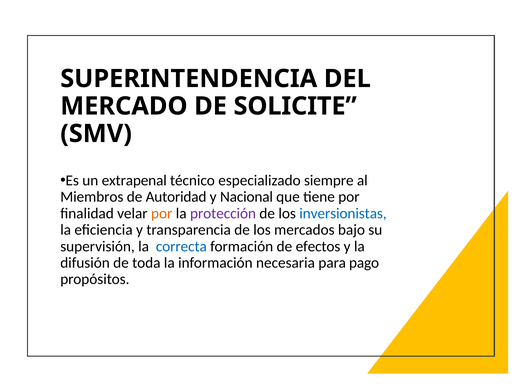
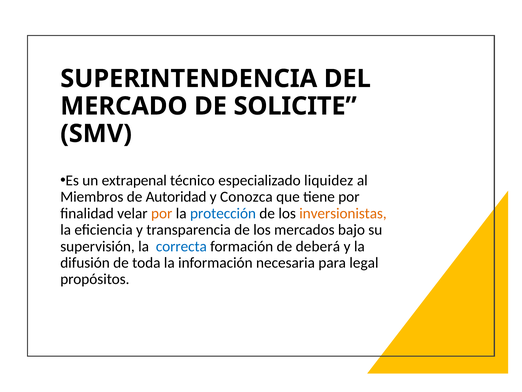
siempre: siempre -> liquidez (329, 180)
Nacional: Nacional -> Conozca (246, 197)
protección colour: purple -> blue (223, 213)
inversionistas colour: blue -> orange (343, 213)
efectos: efectos -> deberá (318, 246)
pago: pago -> legal (364, 262)
